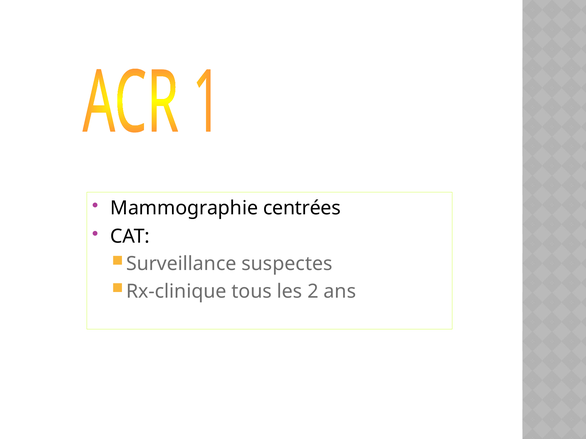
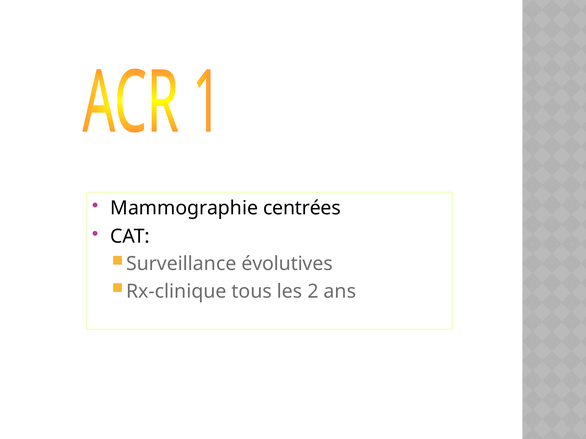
suspectes: suspectes -> évolutives (287, 264)
